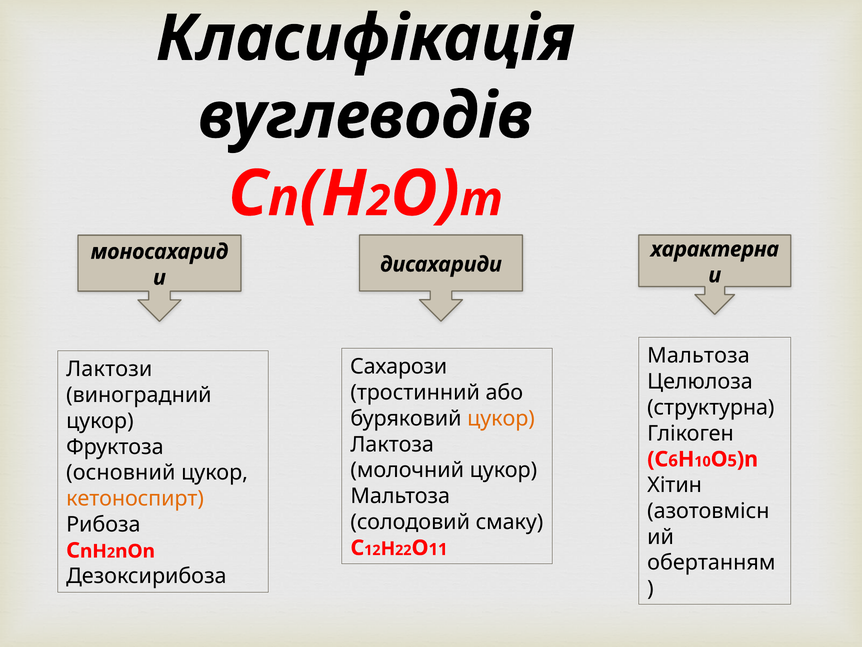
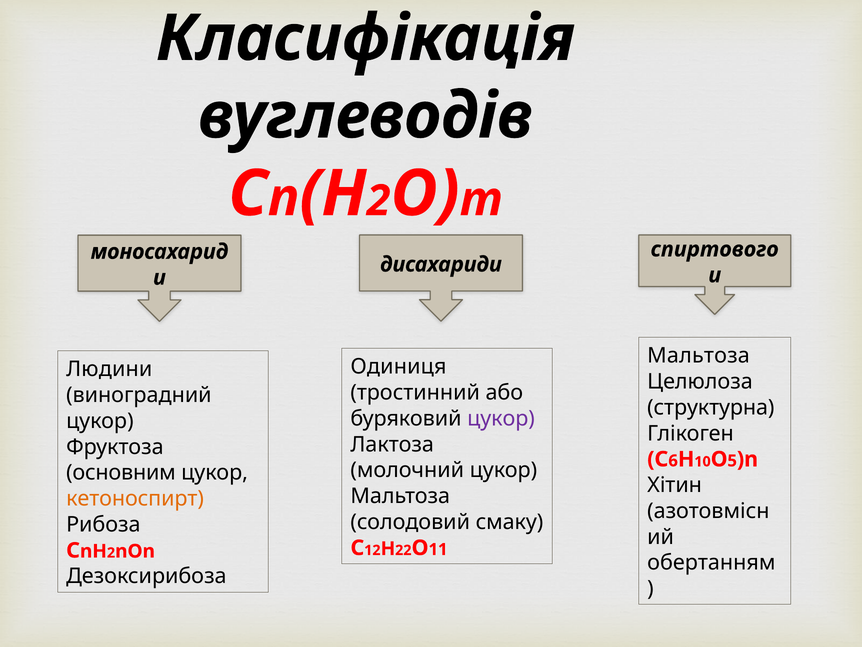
характерна: характерна -> спиртового (715, 249)
Сахарози: Сахарози -> Одиниця (398, 366)
Лактози: Лактози -> Людини (109, 369)
цукор colour: orange -> purple (501, 418)
основний: основний -> основним (121, 472)
